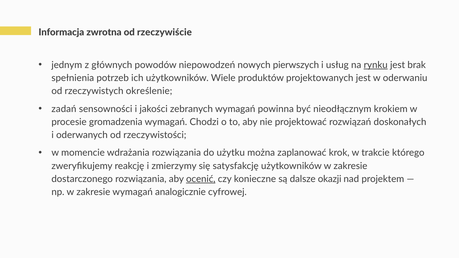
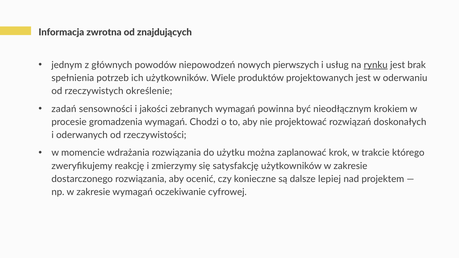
rzeczywiście: rzeczywiście -> znajdujących (164, 32)
ocenić underline: present -> none (201, 179)
okazji: okazji -> lepiej (330, 179)
analogicznie: analogicznie -> oczekiwanie (180, 192)
